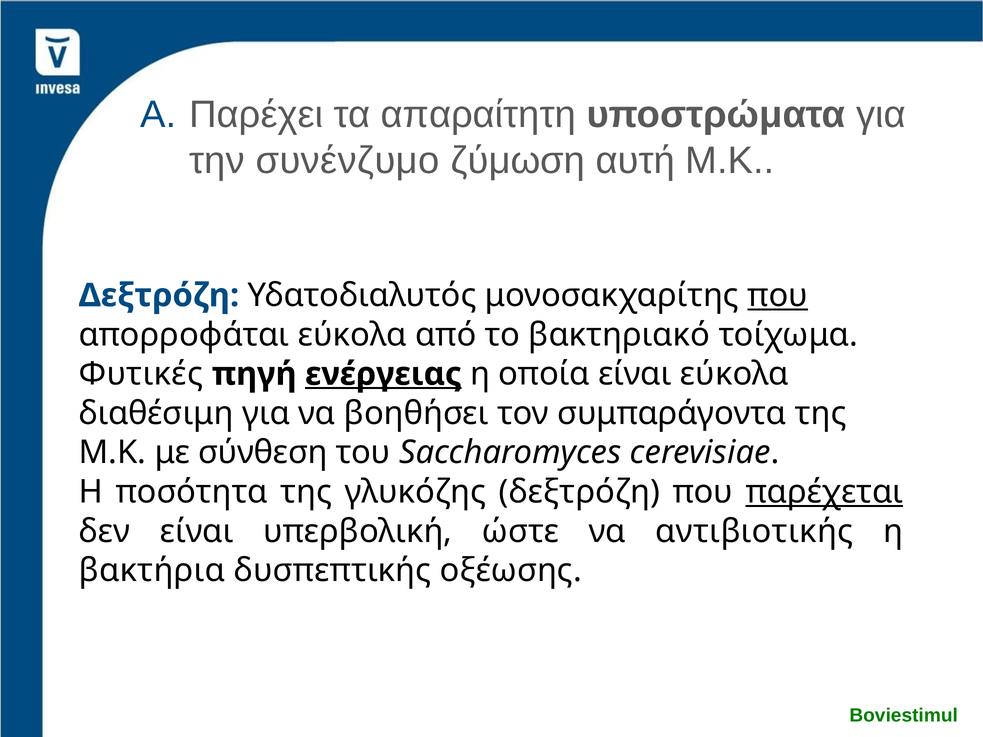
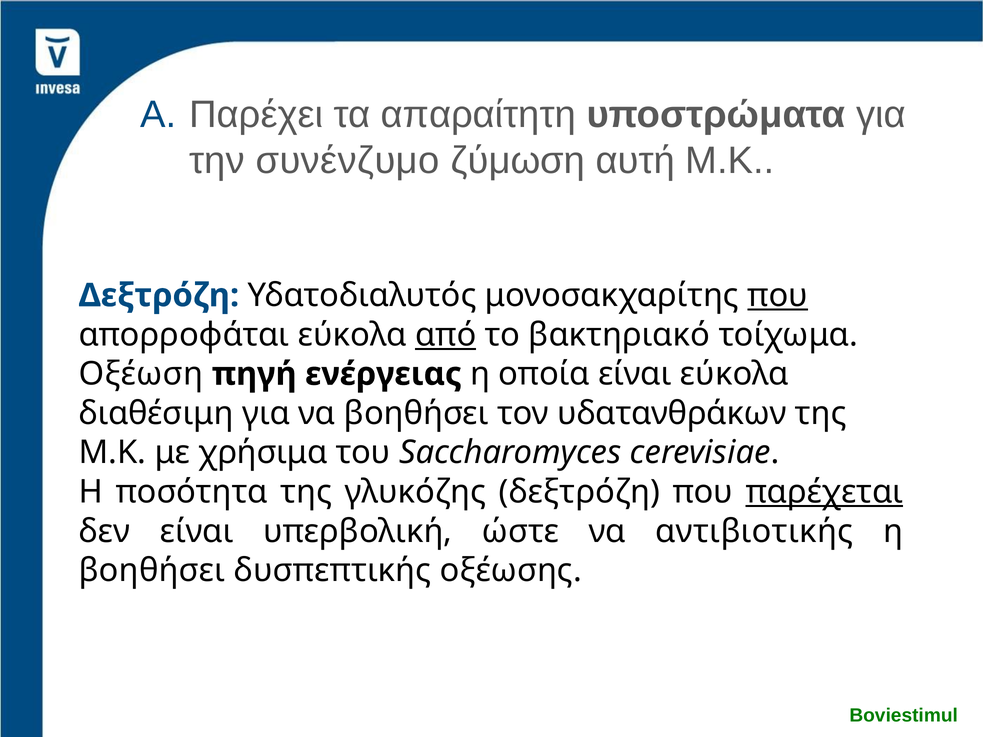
από underline: none -> present (446, 335)
Φυτικές: Φυτικές -> Οξέωση (141, 374)
ενέργειας underline: present -> none (383, 374)
συμπαράγοντα: συμπαράγοντα -> υδατανθράκων (672, 413)
σύνθεση: σύνθεση -> χρήσιμα (263, 453)
βακτήρια: βακτήρια -> βοηθήσει (152, 571)
